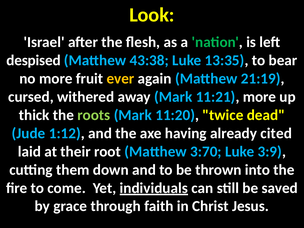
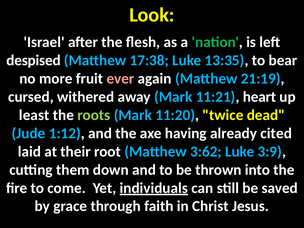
43:38: 43:38 -> 17:38 (149, 60)
ever colour: yellow -> pink (120, 79)
11:21 more: more -> heart (260, 97)
thick: thick -> least (34, 115)
3:70: 3:70 -> 3:62 (206, 152)
